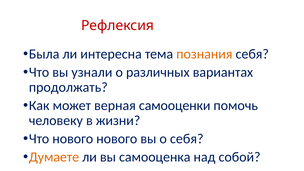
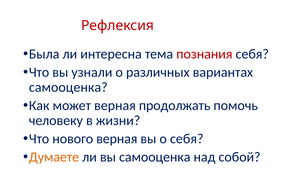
познания colour: orange -> red (204, 54)
продолжать: продолжать -> самооценка (68, 87)
самооценки: самооценки -> продолжать (175, 106)
нового нового: нового -> верная (117, 139)
